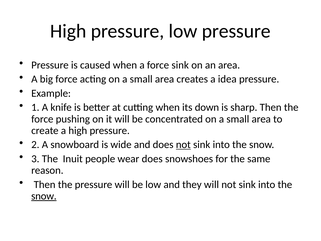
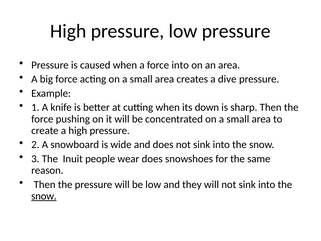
force sink: sink -> into (180, 65)
idea: idea -> dive (227, 79)
not underline: present -> none (183, 145)
